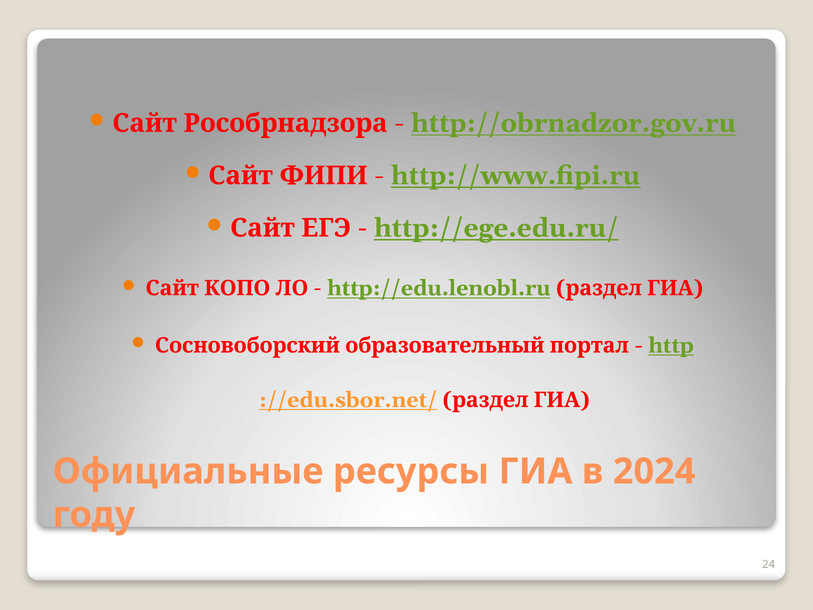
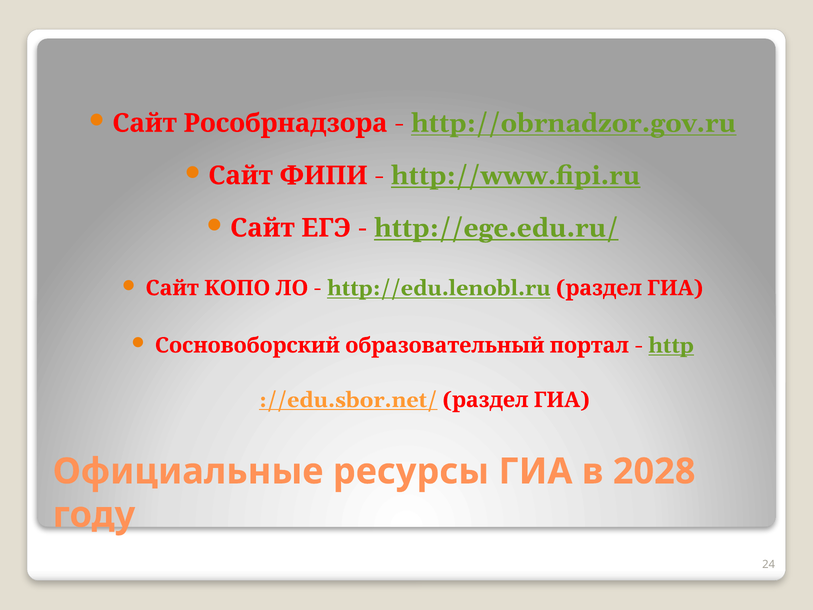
2024: 2024 -> 2028 (654, 471)
